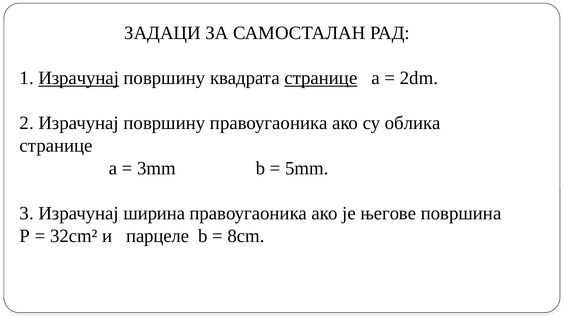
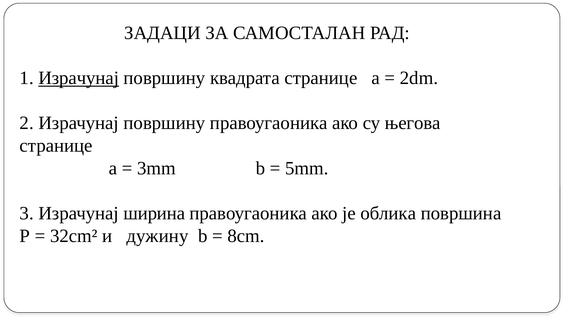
странице underline: present -> none (321, 78)
облика: облика -> његова (413, 123)
његове: његове -> облика (388, 213)
парцеле: парцеле -> дужину (157, 236)
